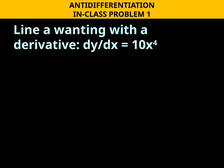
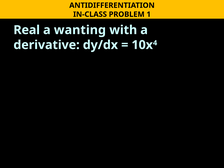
Line: Line -> Real (27, 30)
